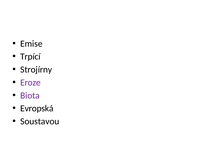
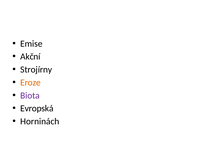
Trpící: Trpící -> Akční (30, 57)
Eroze colour: purple -> orange (31, 83)
Soustavou: Soustavou -> Horninách (40, 121)
